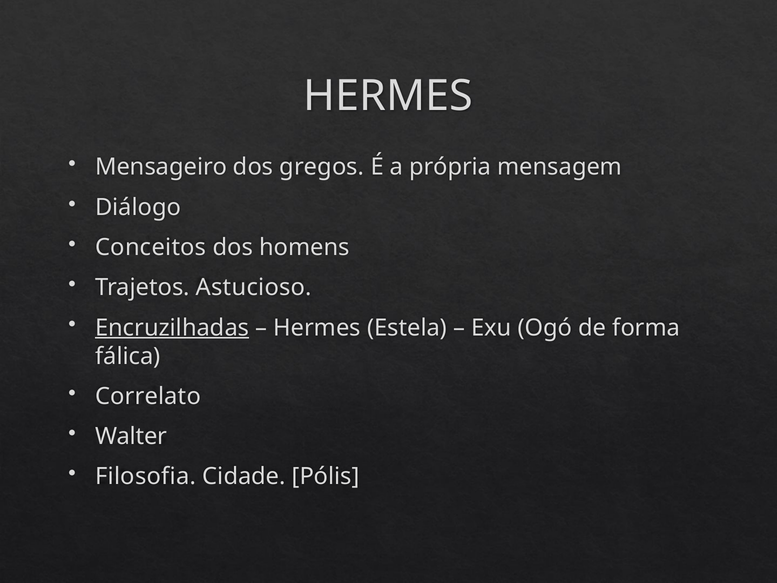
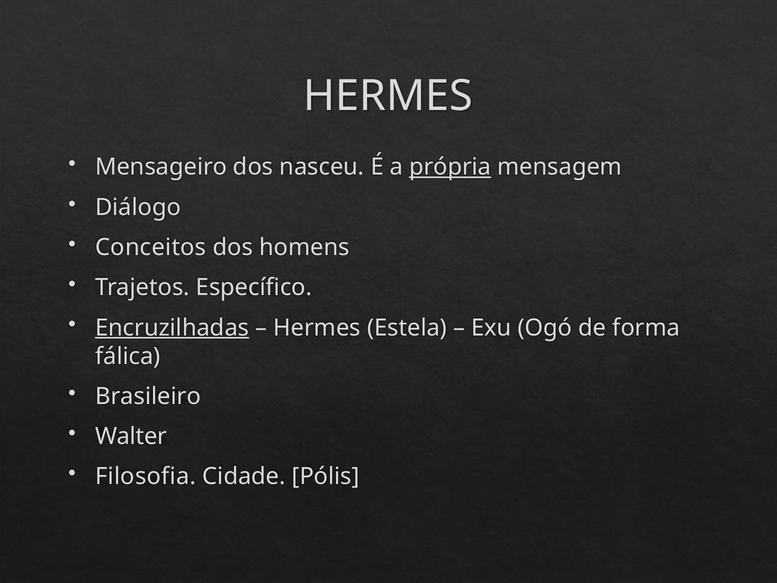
gregos: gregos -> nasceu (322, 167)
própria underline: none -> present (450, 167)
Astucioso: Astucioso -> Específico (254, 287)
Correlato: Correlato -> Brasileiro (148, 396)
